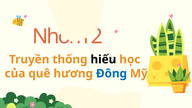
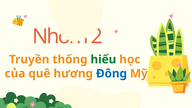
hiếu colour: black -> green (103, 59)
